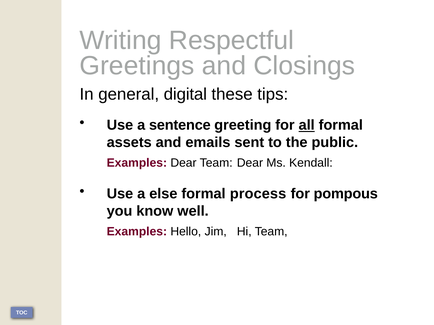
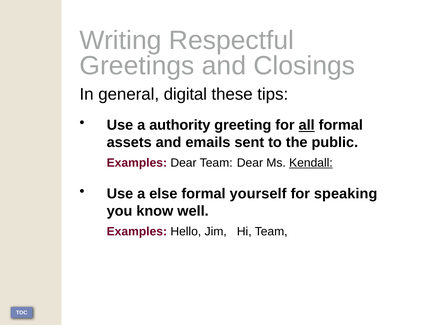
sentence: sentence -> authority (180, 125)
Kendall underline: none -> present (311, 163)
process: process -> yourself (258, 194)
pompous: pompous -> speaking (346, 194)
